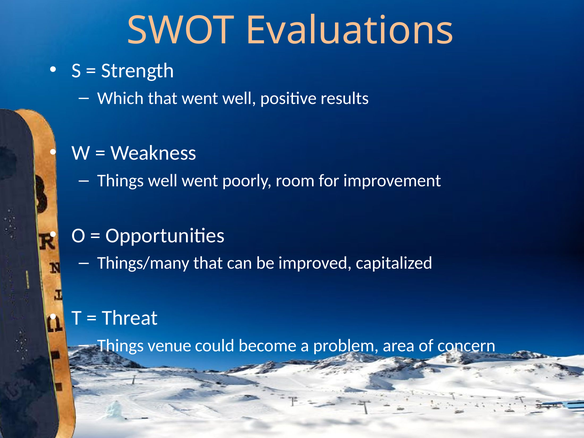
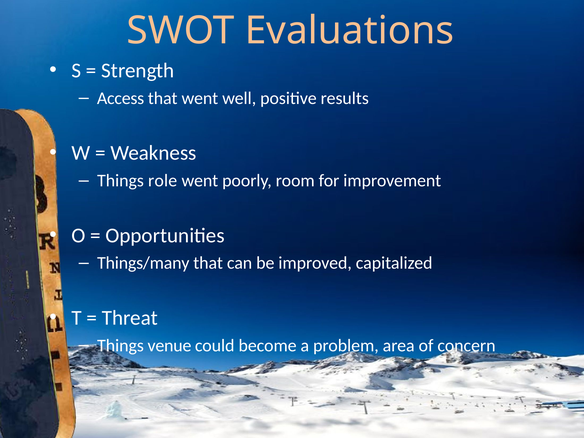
Which: Which -> Access (121, 98)
Things well: well -> role (163, 181)
